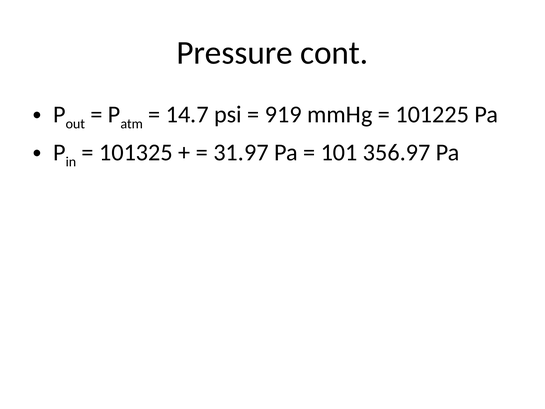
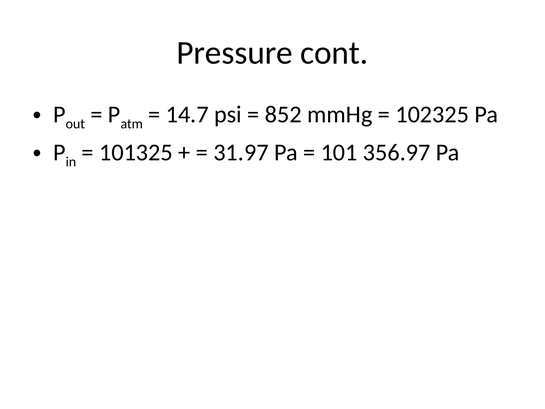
919: 919 -> 852 (283, 114)
101225: 101225 -> 102325 (432, 114)
